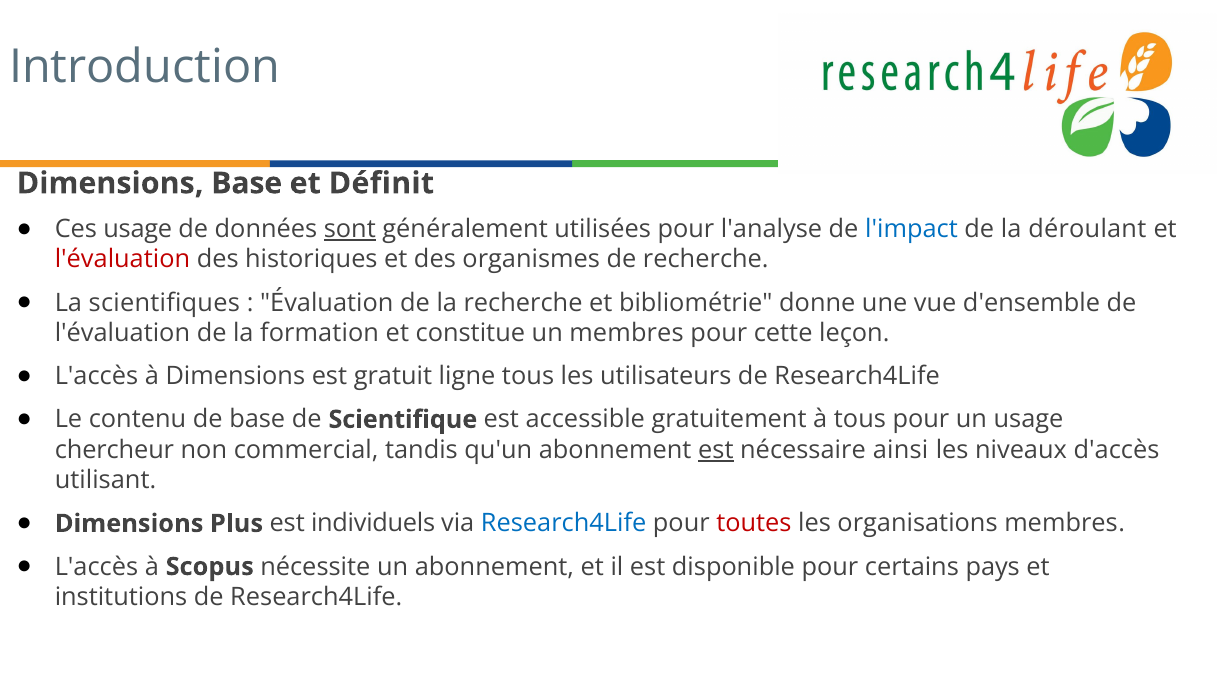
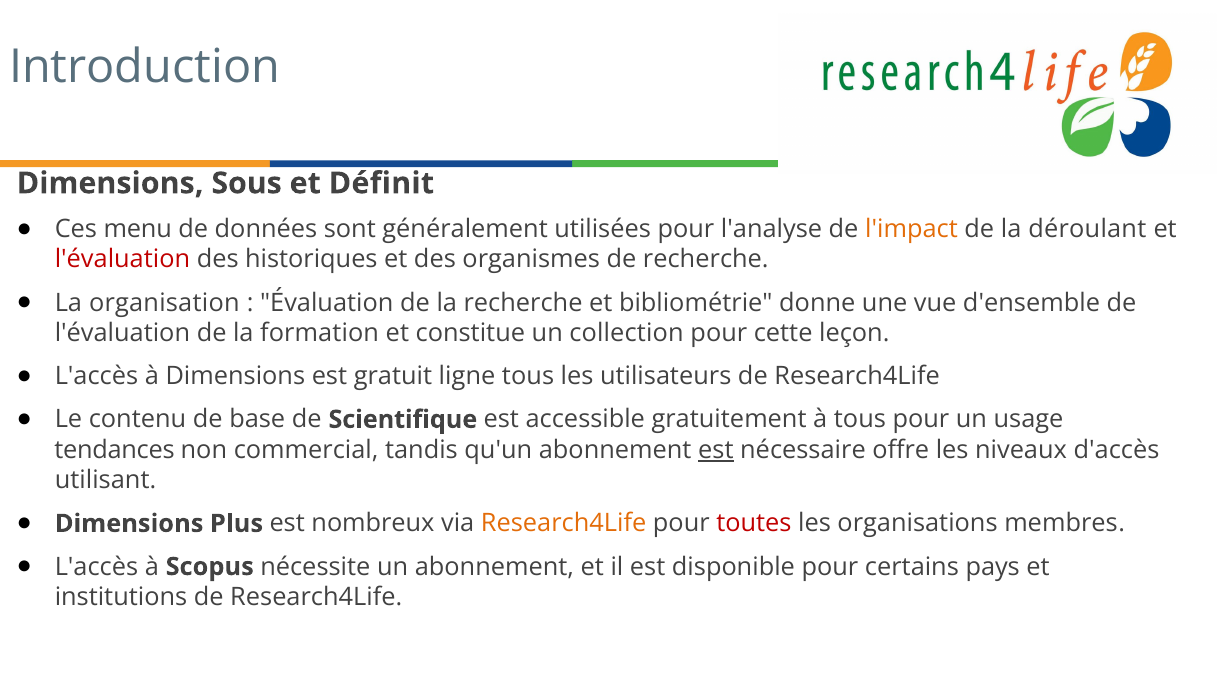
Dimensions Base: Base -> Sous (247, 183)
Ces usage: usage -> menu (138, 229)
sont underline: present -> none (350, 229)
l'impact colour: blue -> orange (911, 229)
scientifiques: scientifiques -> organisation (164, 303)
un membres: membres -> collection (626, 333)
chercheur: chercheur -> tendances (114, 450)
ainsi: ainsi -> offre (901, 450)
individuels: individuels -> nombreux (373, 523)
Research4Life colour: blue -> orange (564, 523)
